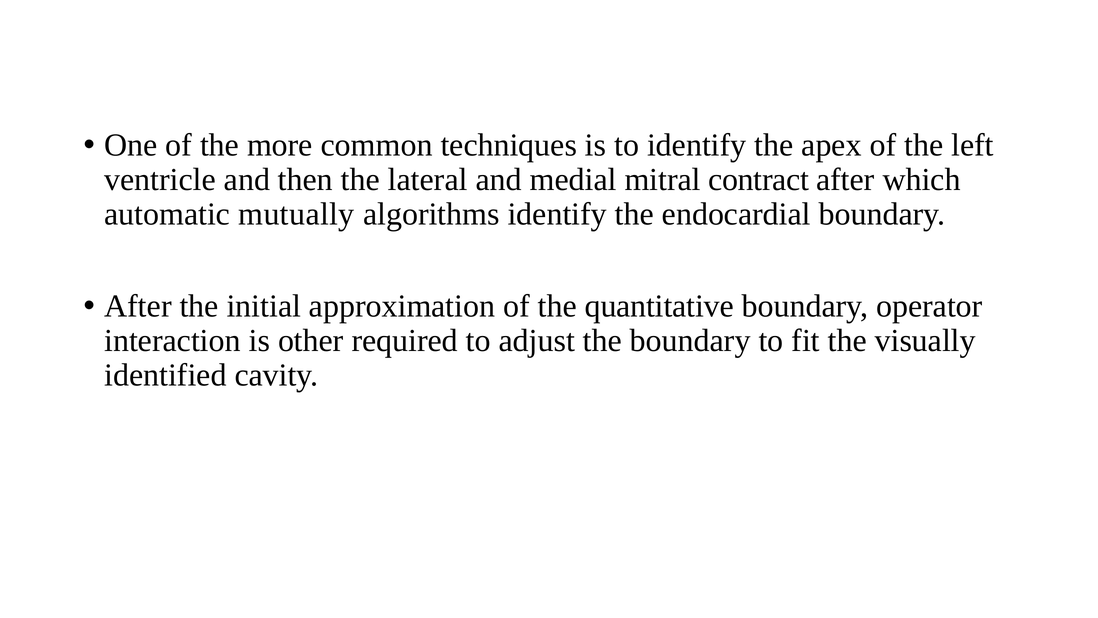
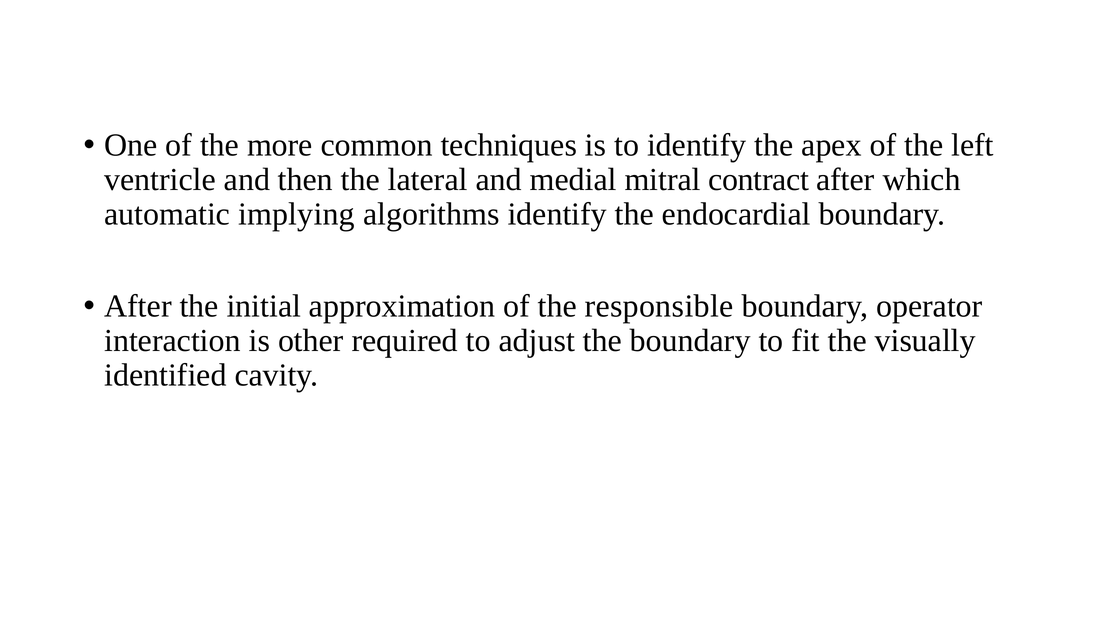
mutually: mutually -> implying (297, 214)
quantitative: quantitative -> responsible (659, 306)
